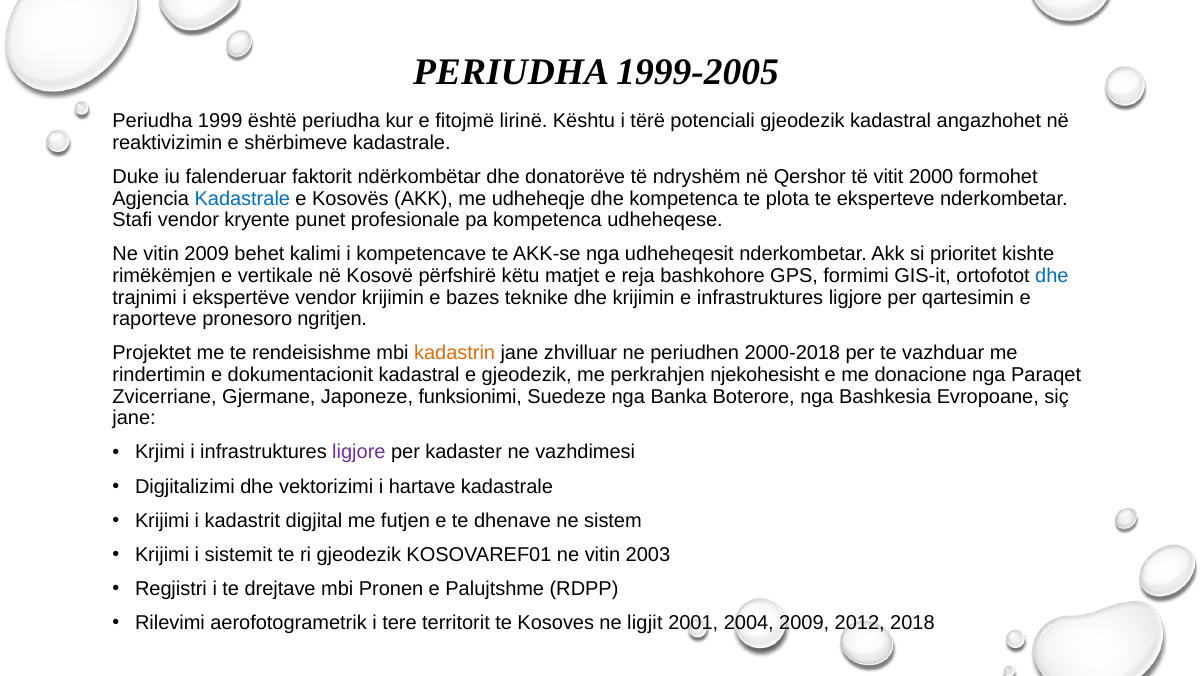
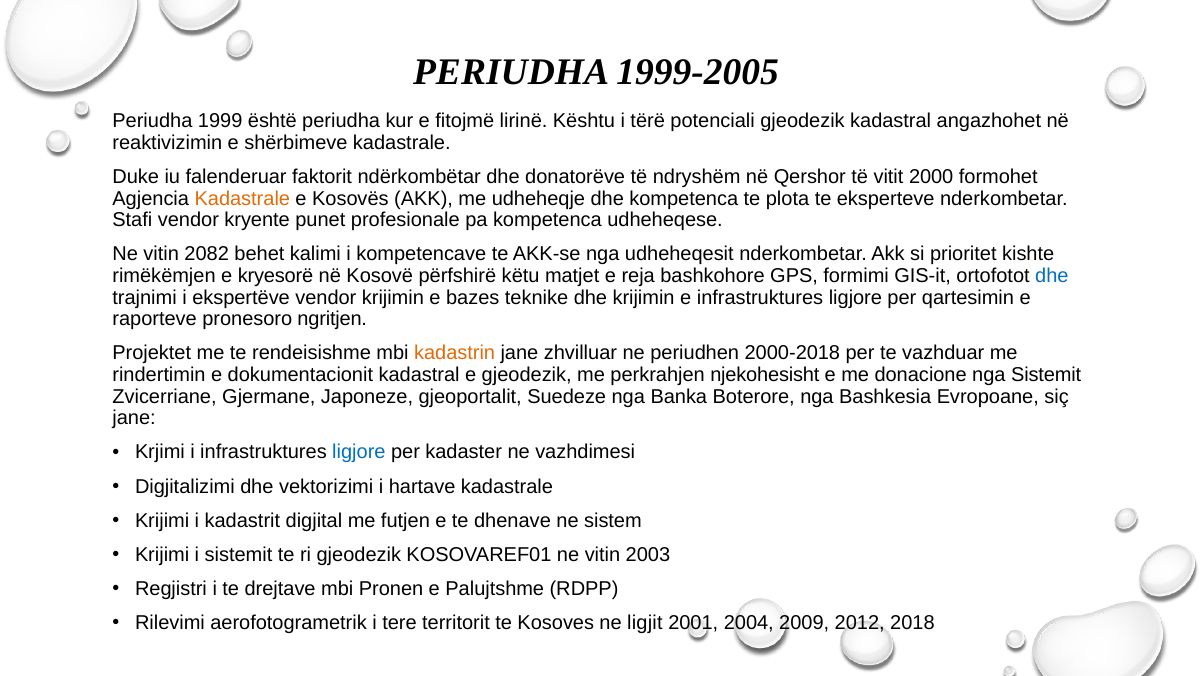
Kadastrale colour: blue -> orange (242, 199)
vitin 2009: 2009 -> 2082 (207, 254)
vertikale: vertikale -> kryesorë (276, 276)
nga Paraqet: Paraqet -> Sistemit (1046, 375)
funksionimi: funksionimi -> gjeoportalit (470, 397)
ligjore colour: purple -> blue (359, 452)
